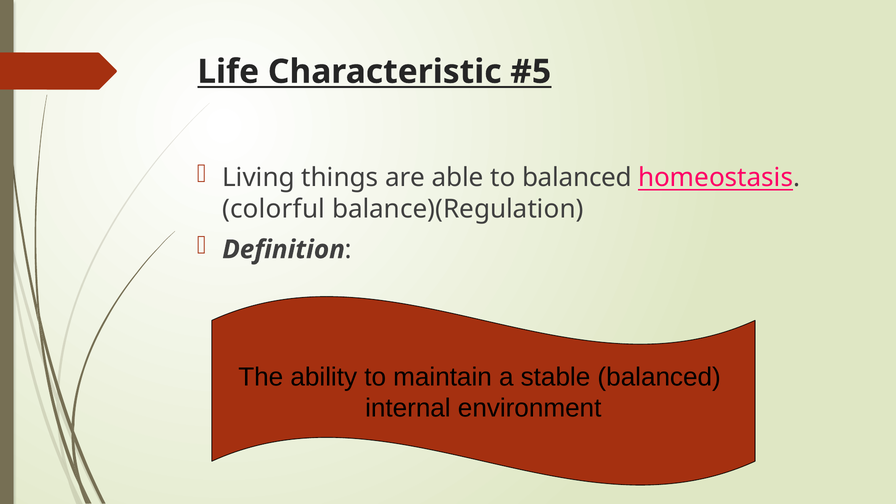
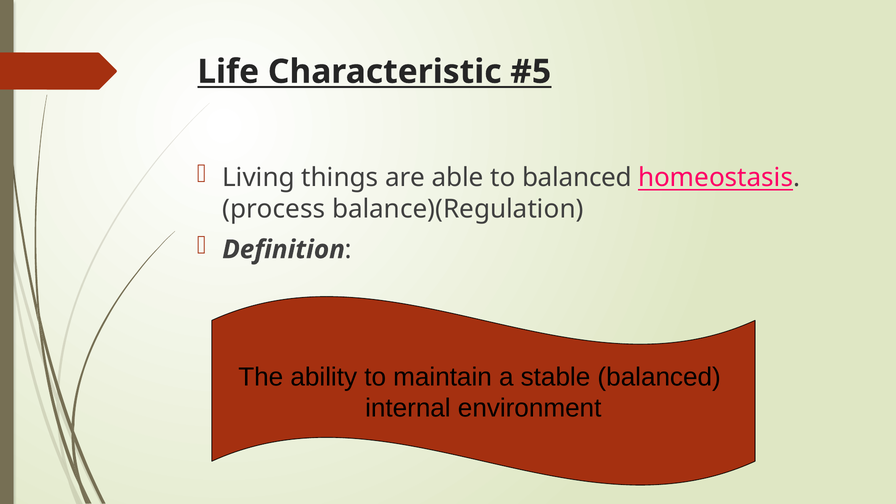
colorful: colorful -> process (274, 209)
